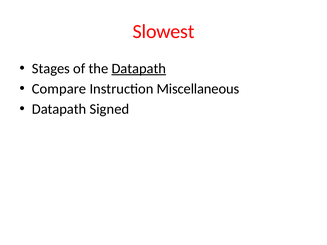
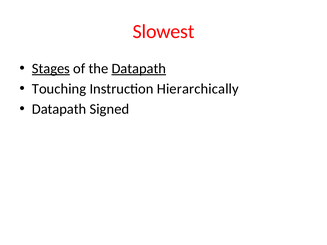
Stages underline: none -> present (51, 69)
Compare: Compare -> Touching (59, 89)
Miscellaneous: Miscellaneous -> Hierarchically (198, 89)
